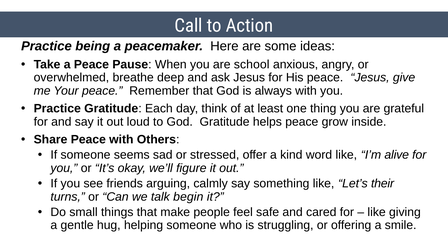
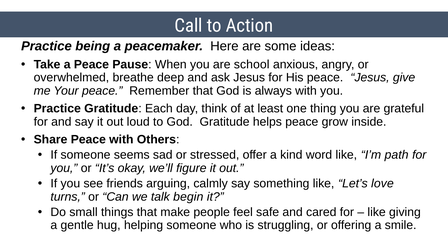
alive: alive -> path (397, 155)
their: their -> love (382, 184)
